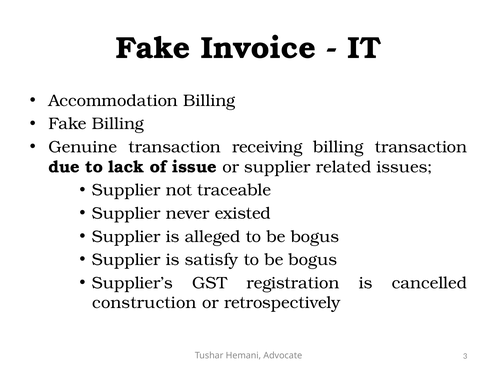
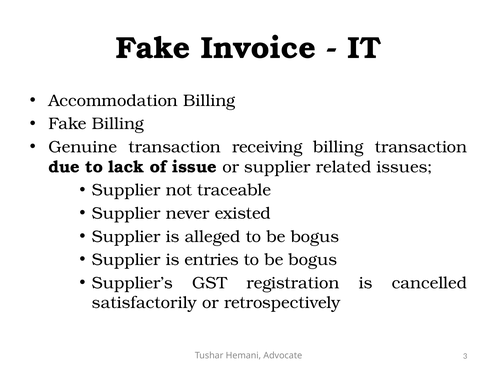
satisfy: satisfy -> entries (212, 260)
construction: construction -> satisfactorily (144, 303)
